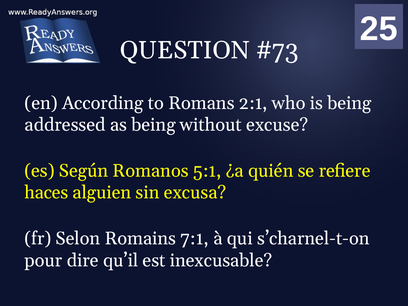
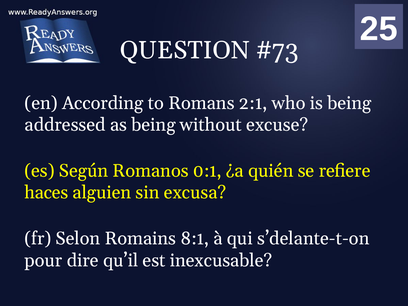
5:1: 5:1 -> 0:1 (207, 171)
7:1: 7:1 -> 8:1 (195, 239)
s’charnel-t-on: s’charnel-t-on -> s’delante-t-on (313, 239)
